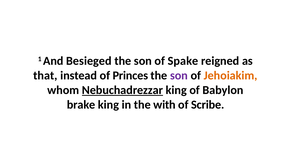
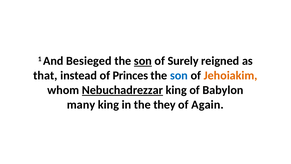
son underline: none -> present (143, 61)
Spake: Spake -> Surely (183, 61)
son colour: purple -> blue (179, 75)
brake: brake -> many (81, 105)
with: with -> they (165, 105)
Scribe: Scribe -> Again (208, 105)
